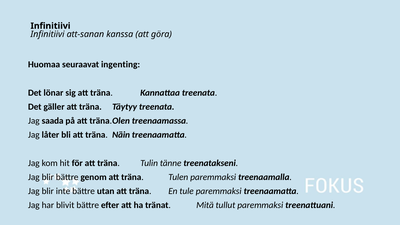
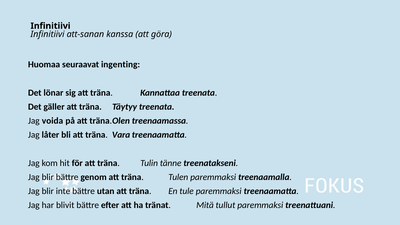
saada: saada -> voida (53, 121)
Näin: Näin -> Vara (121, 135)
